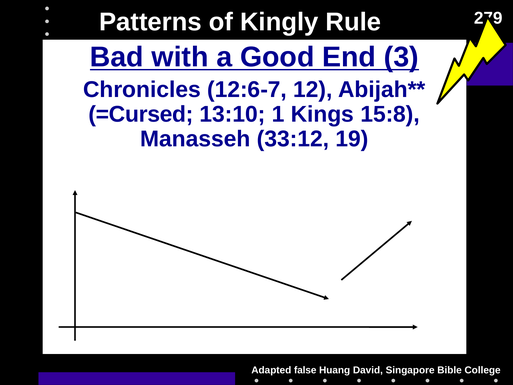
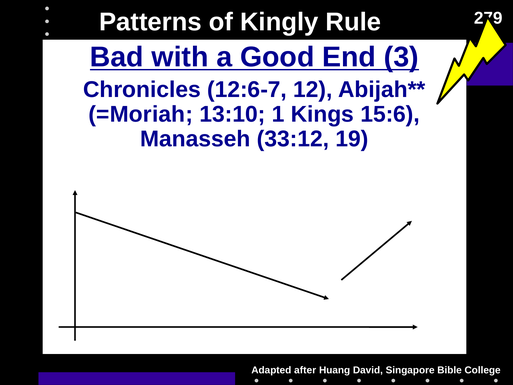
=Cursed: =Cursed -> =Moriah (141, 114)
15:8: 15:8 -> 15:6 (390, 114)
false: false -> after (305, 370)
